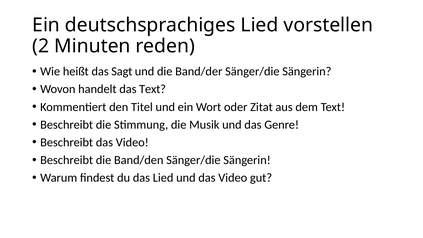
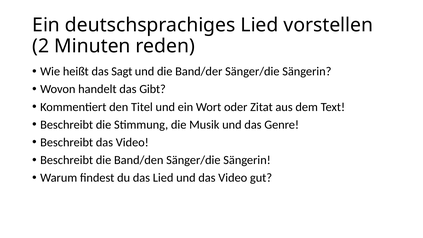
das Text: Text -> Gibt (153, 89)
